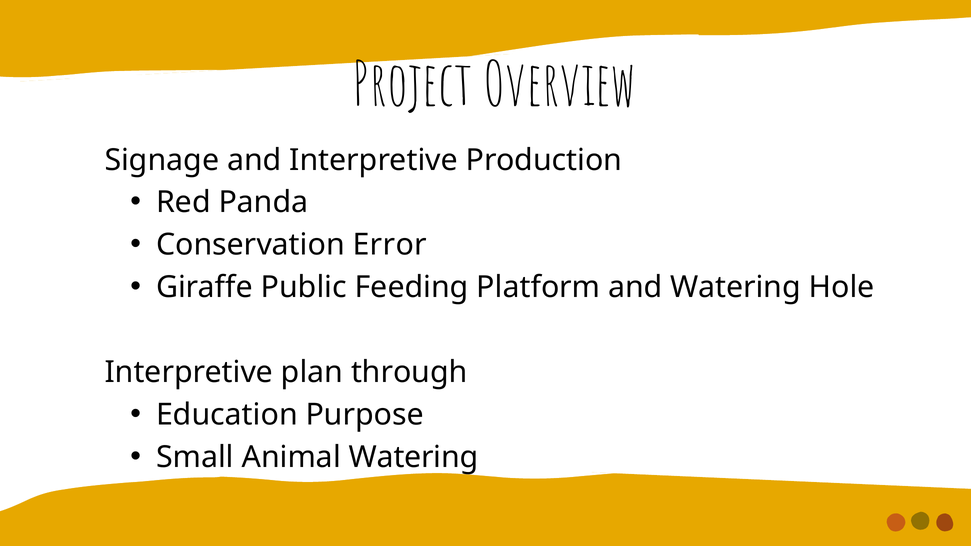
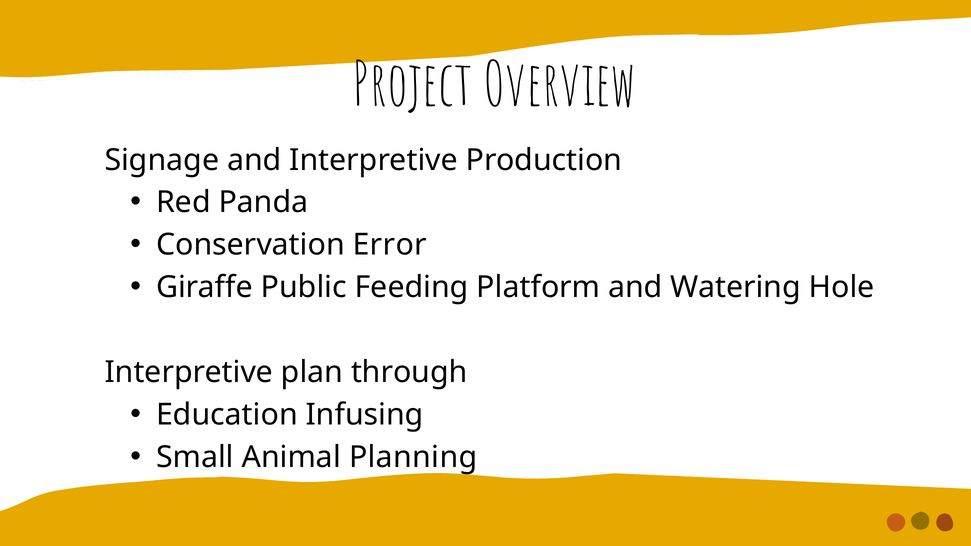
Purpose: Purpose -> Infusing (365, 415)
Animal Watering: Watering -> Planning (413, 457)
